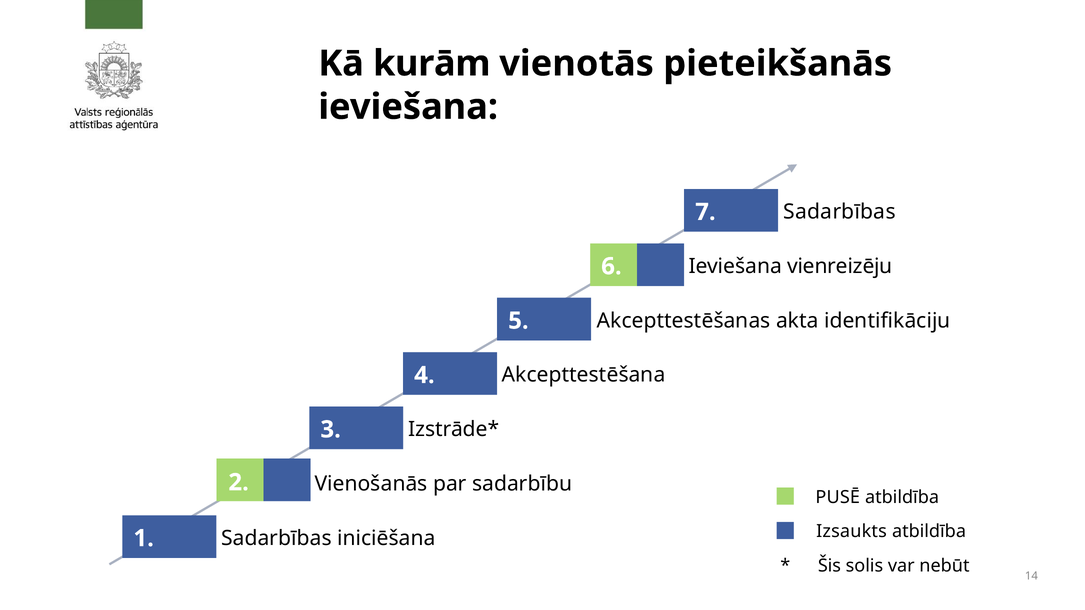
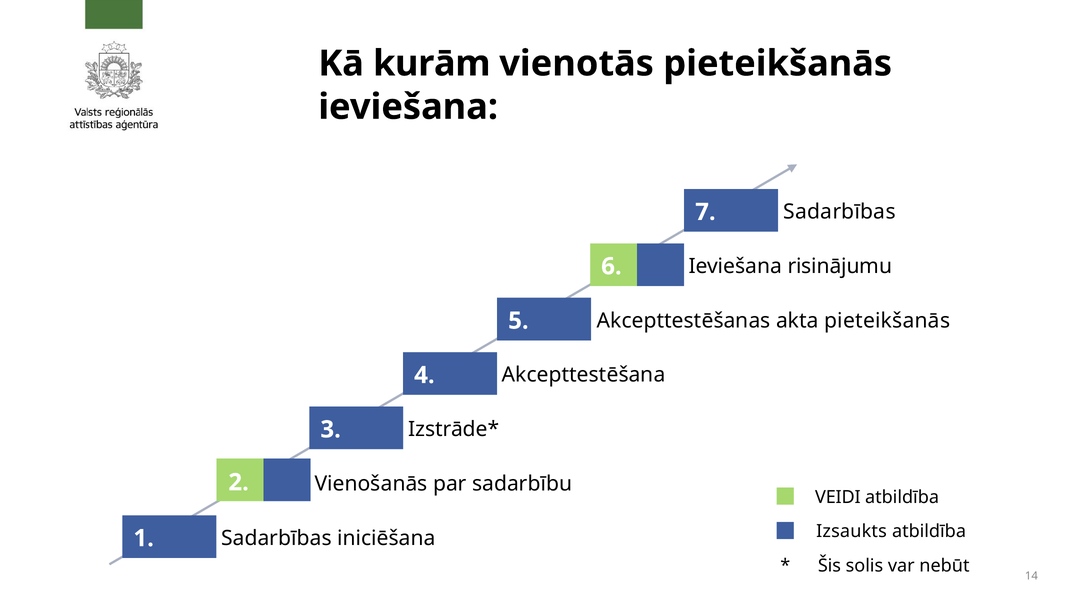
vienreizēju: vienreizēju -> risinājumu (840, 266)
akta identifikāciju: identifikāciju -> pieteikšanās (887, 321)
PUSĒ: PUSĒ -> VEIDI (838, 497)
